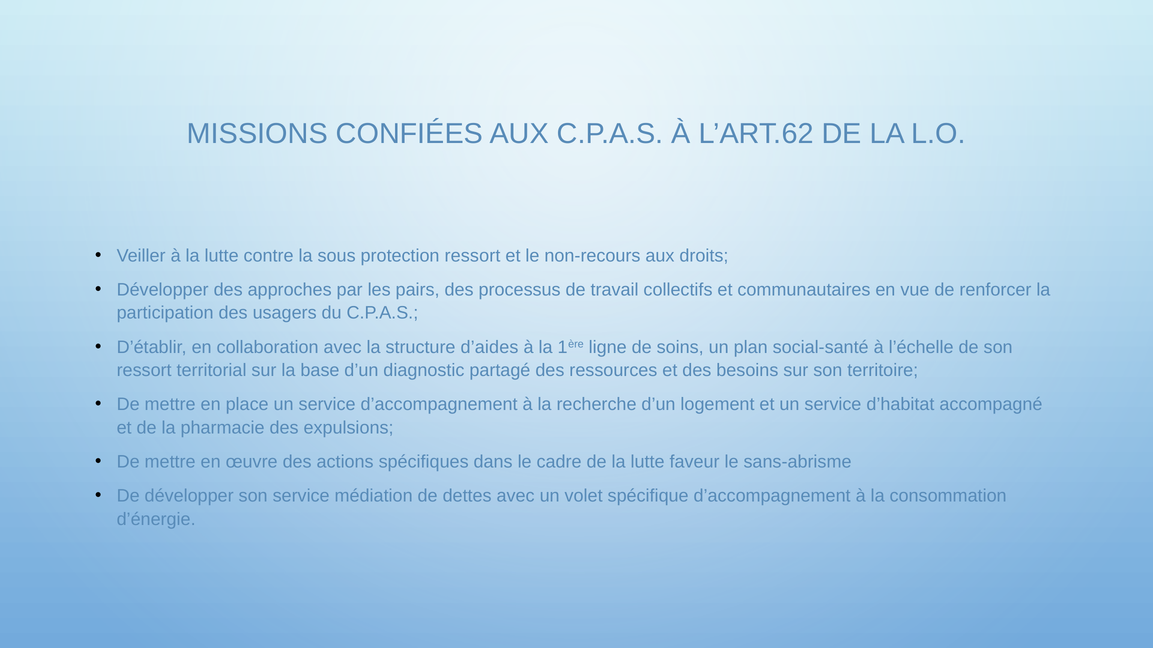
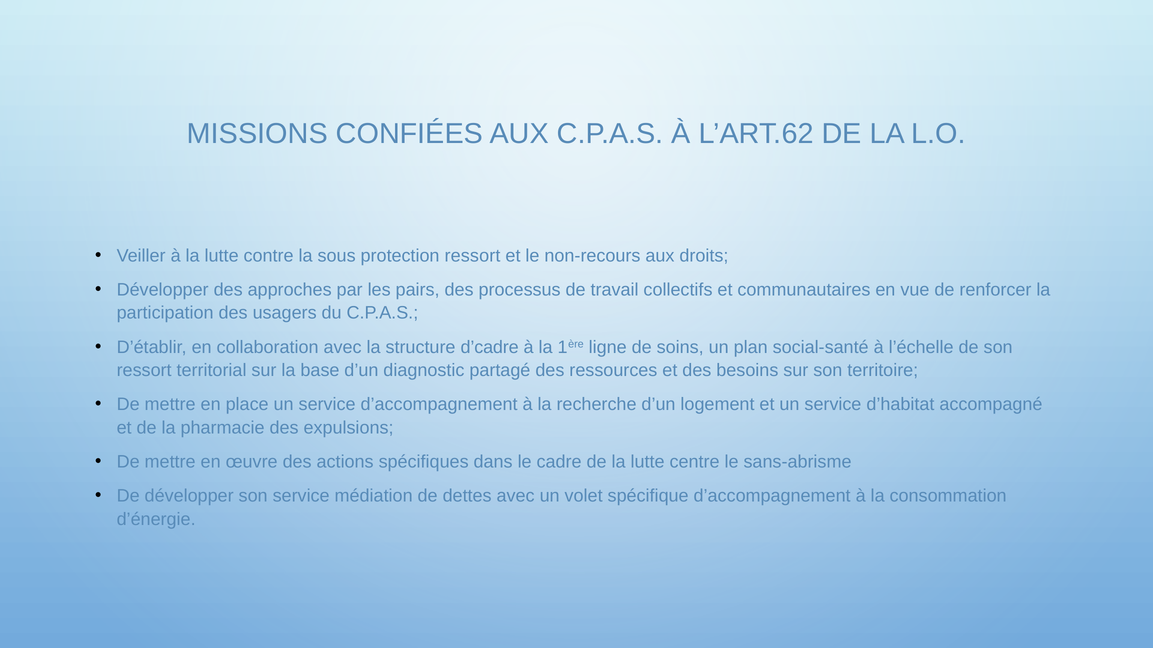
d’aides: d’aides -> d’cadre (490, 347)
faveur: faveur -> centre (695, 462)
